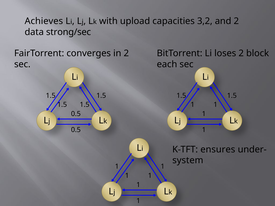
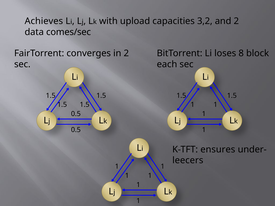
strong/sec: strong/sec -> comes/sec (69, 32)
loses 2: 2 -> 8 (241, 53)
system: system -> leecers (188, 161)
